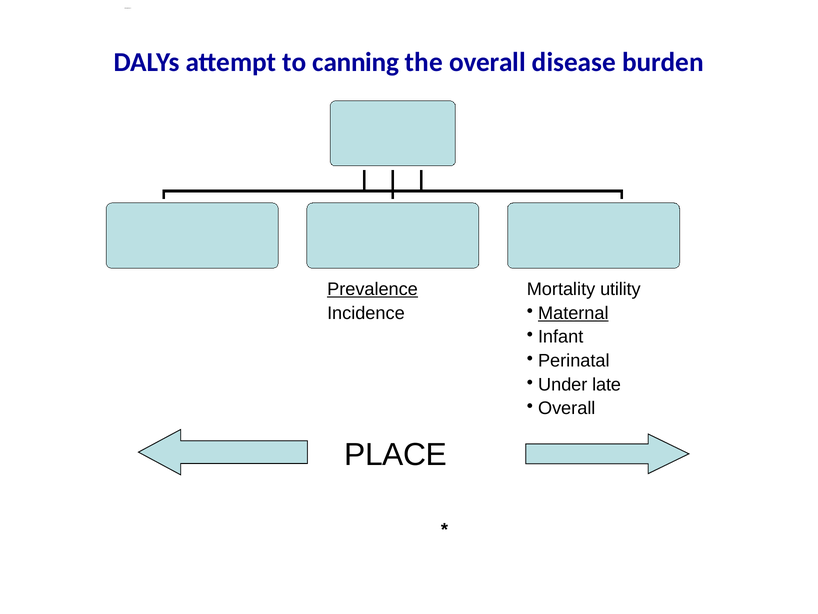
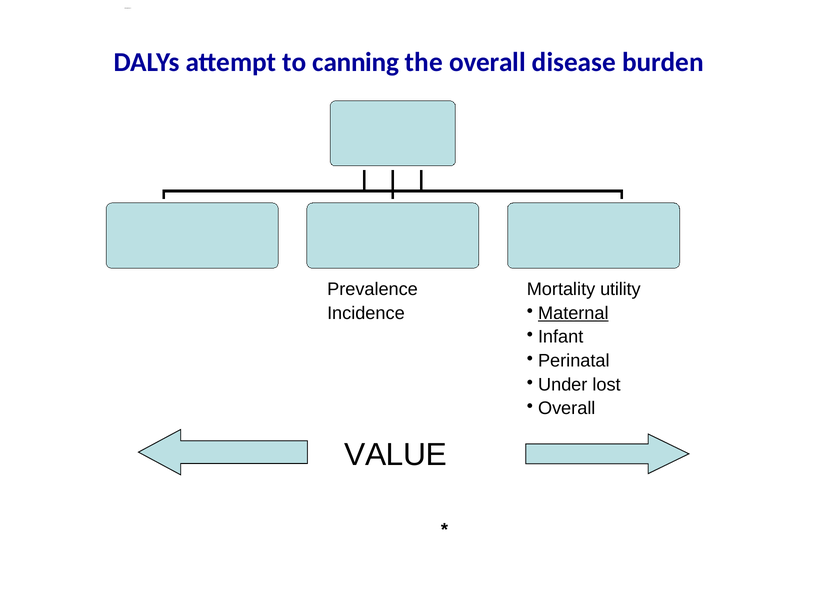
Prevalence underline: present -> none (373, 289)
late: late -> lost (607, 384)
PLACE: PLACE -> VALUE (396, 454)
